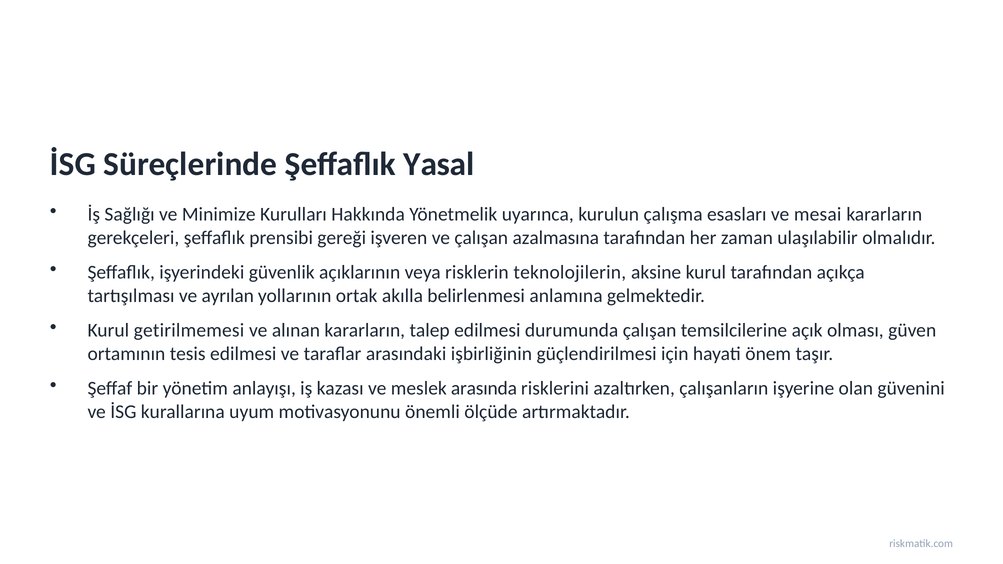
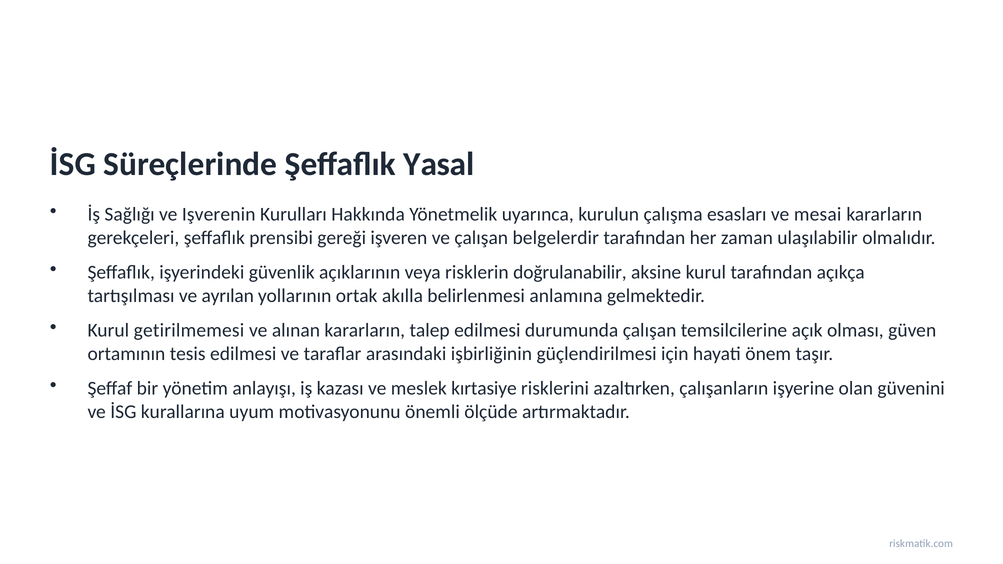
Minimize: Minimize -> Işverenin (219, 214)
azalmasına: azalmasına -> belgelerdir (556, 238)
teknolojilerin: teknolojilerin -> doğrulanabilir (570, 273)
arasında: arasında -> kırtasiye (484, 389)
